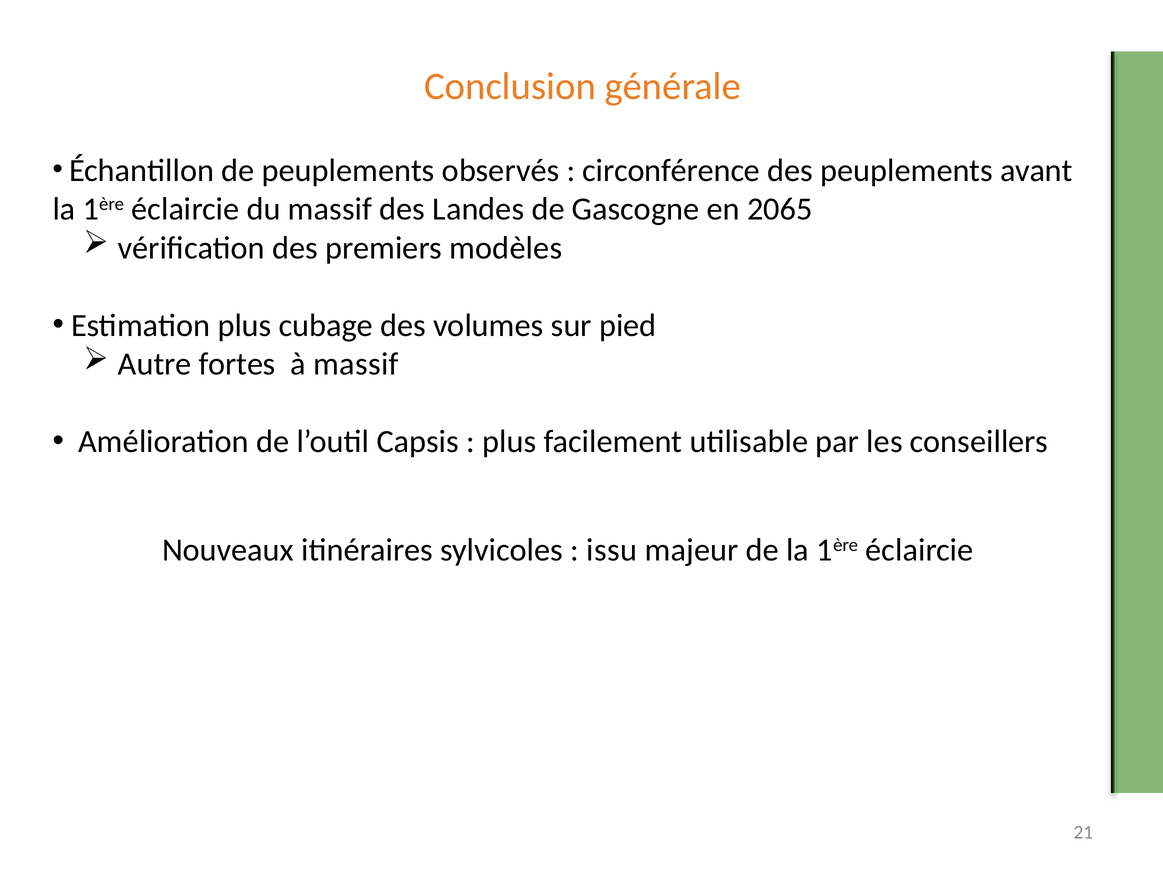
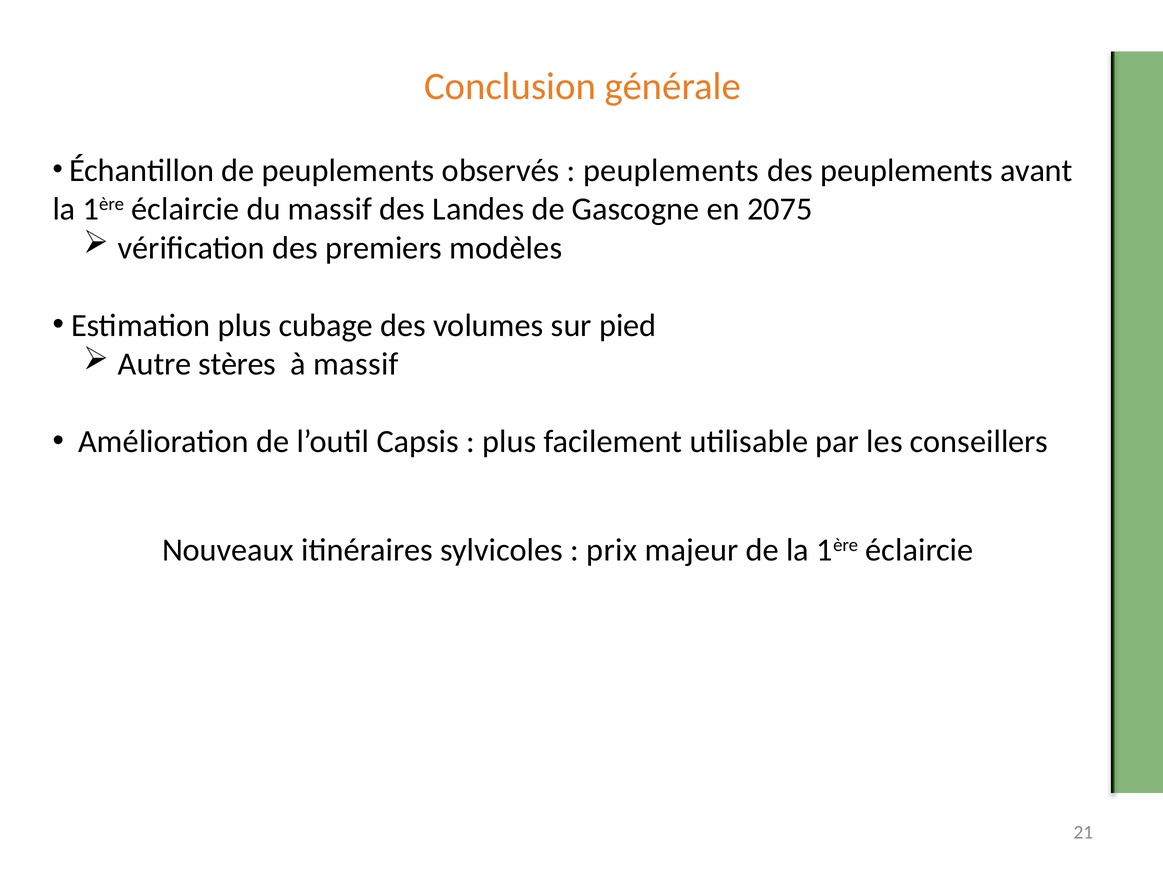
circonférence: circonférence -> peuplements (671, 170)
2065: 2065 -> 2075 (780, 209)
fortes: fortes -> stères (237, 364)
issu: issu -> prix (612, 550)
